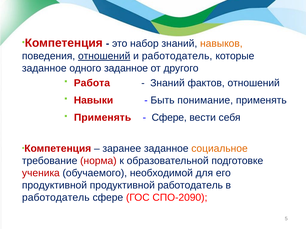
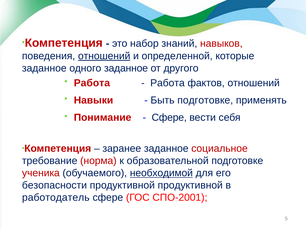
навыков colour: orange -> red (221, 44)
и работодатель: работодатель -> определенной (177, 56)
Знаний: Знаний -> Работа (167, 83)
Быть понимание: понимание -> подготовке (205, 101)
Применять: Применять -> Понимание (103, 118)
социальное colour: orange -> red (220, 149)
необходимой underline: none -> present (161, 173)
продуктивной: продуктивной -> безопасности (54, 186)
продуктивной работодатель: работодатель -> продуктивной (190, 186)
СПО-2090: СПО-2090 -> СПО-2001 (180, 198)
